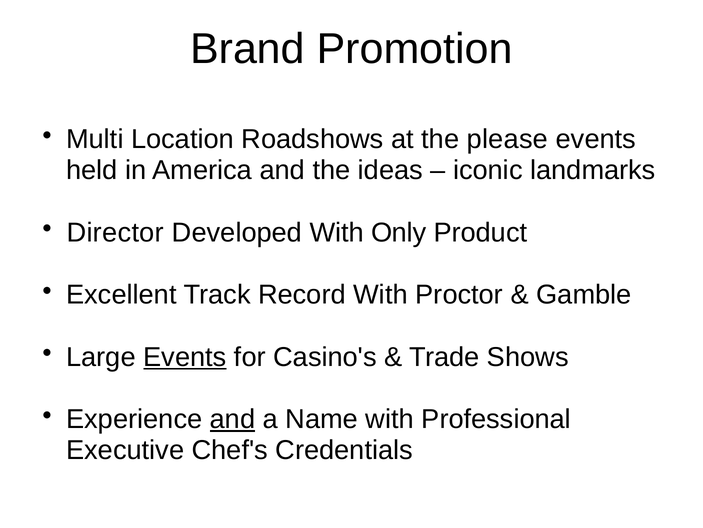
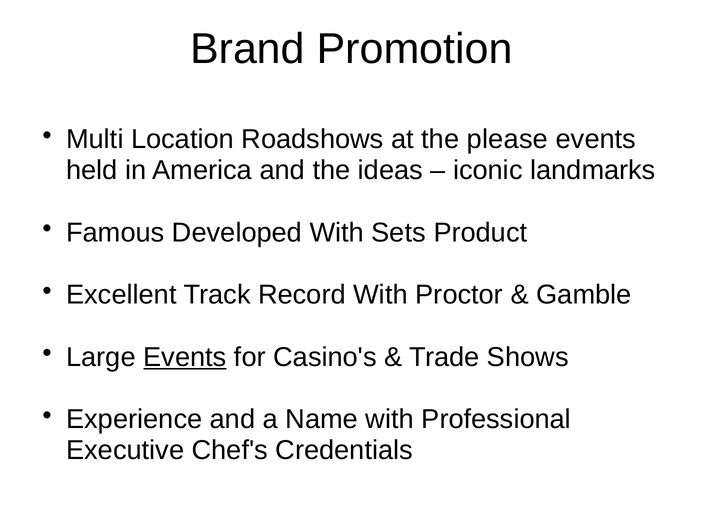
Director: Director -> Famous (115, 232)
Only: Only -> Sets (398, 232)
and underline: present -> none (233, 419)
